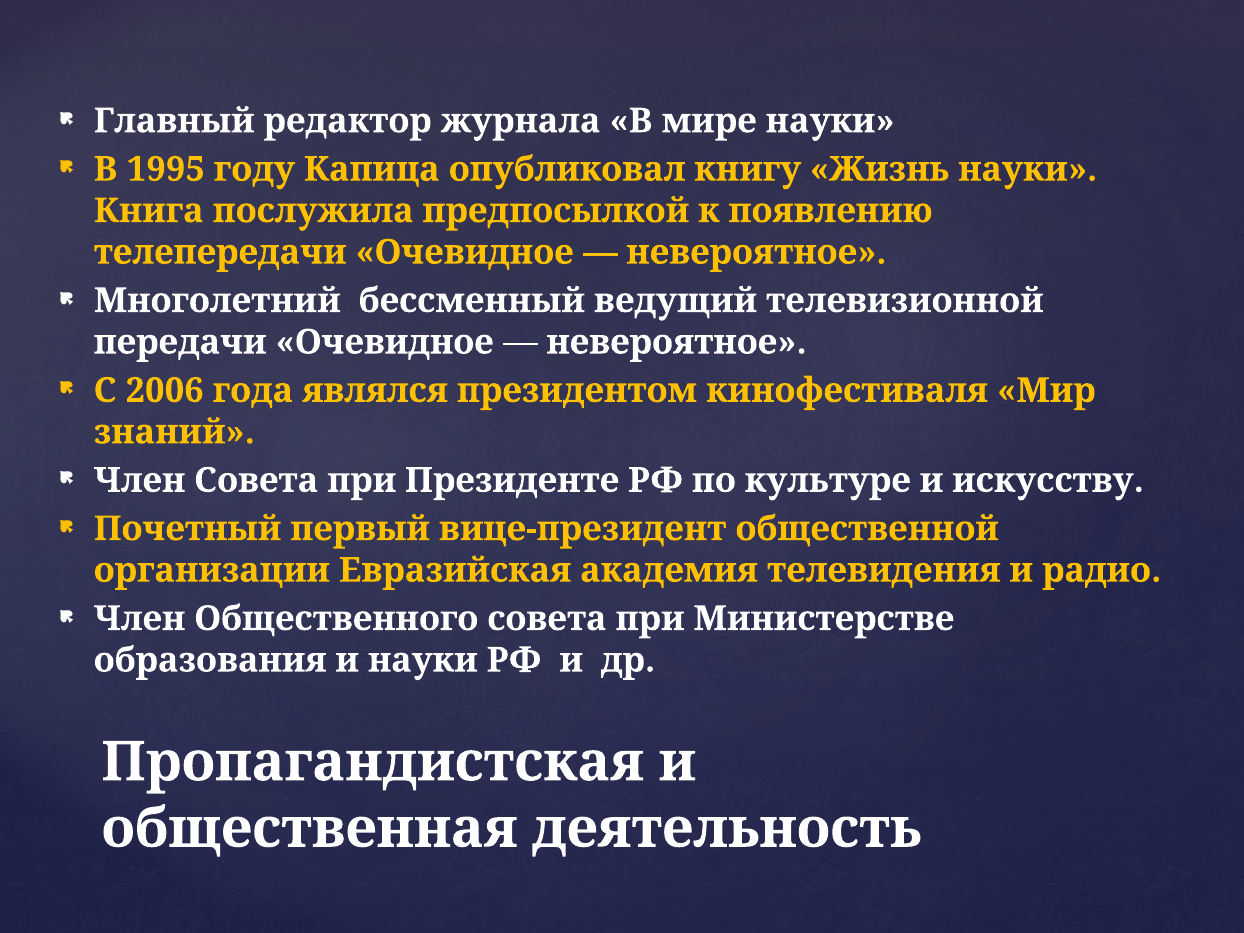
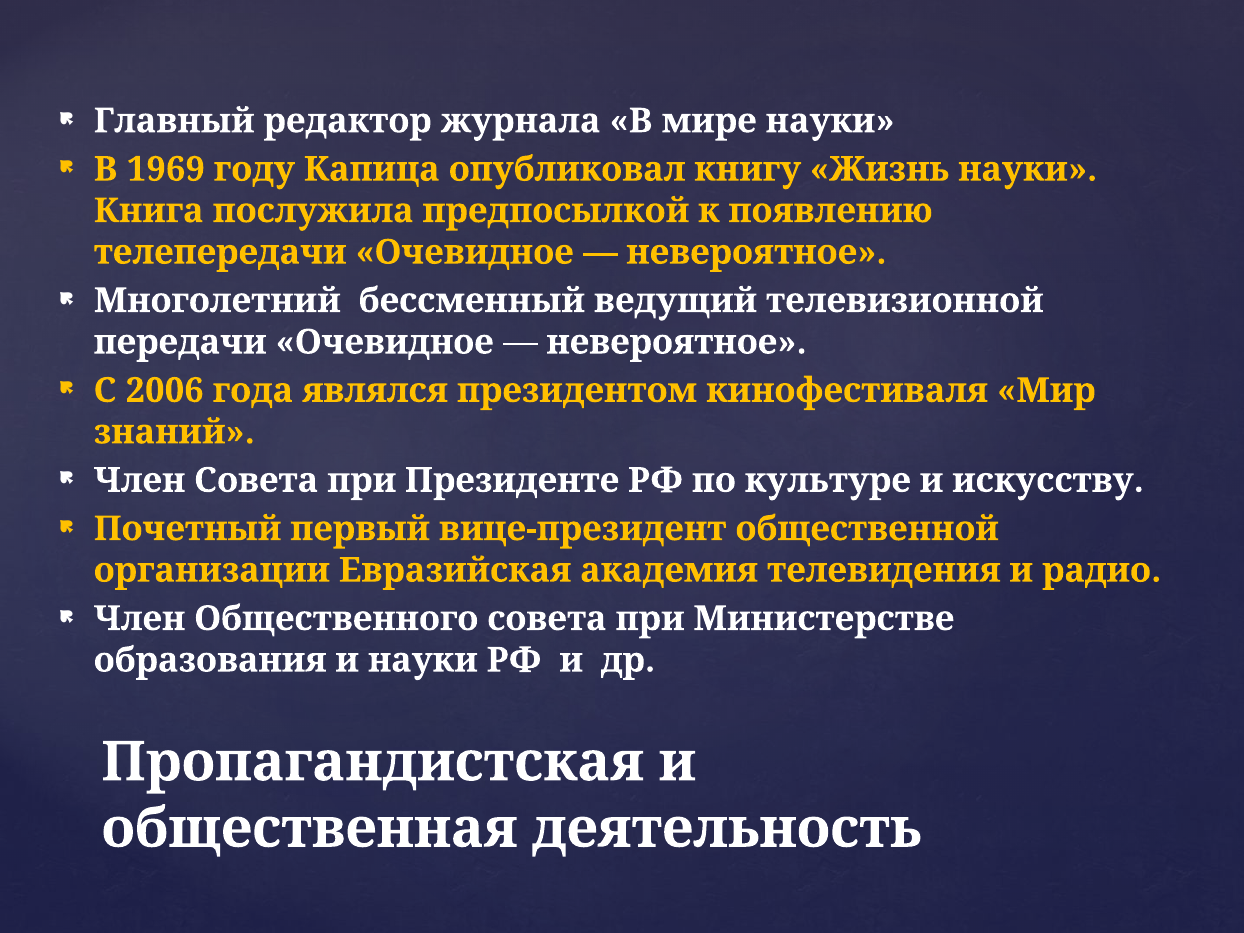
1995: 1995 -> 1969 (166, 169)
